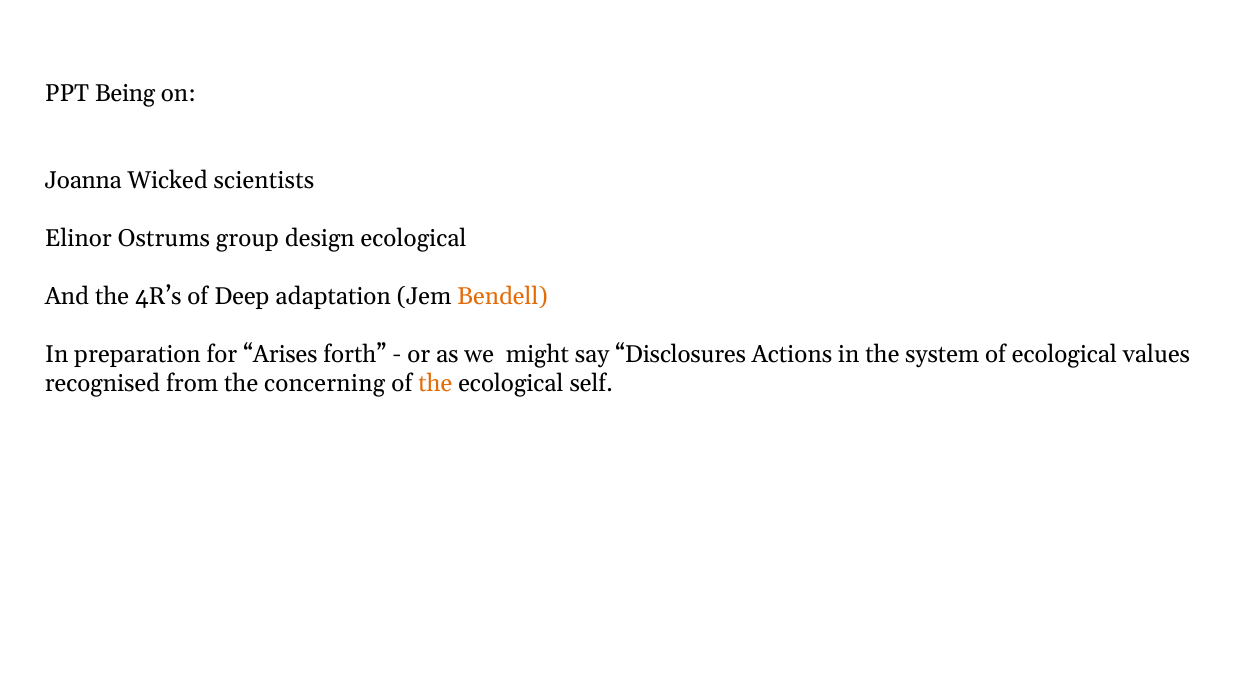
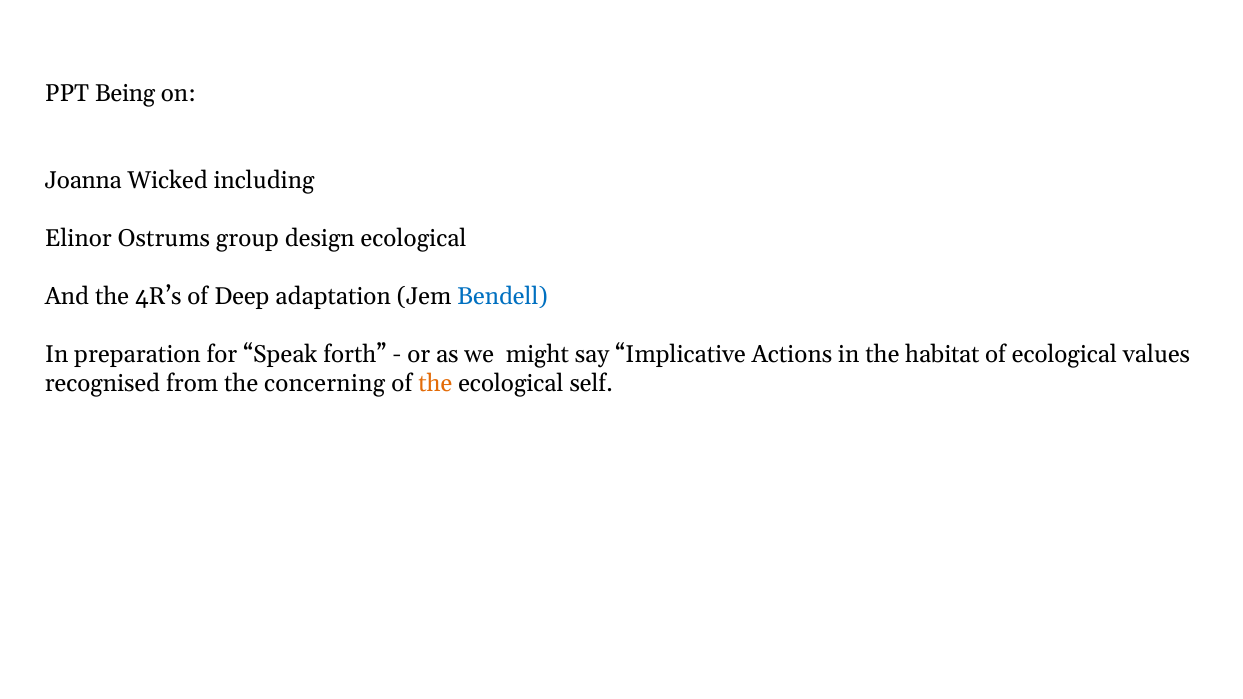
scientists: scientists -> including (264, 181)
Bendell colour: orange -> blue (502, 297)
Arises: Arises -> Speak (280, 355)
Disclosures: Disclosures -> Implicative (681, 355)
system: system -> habitat (942, 355)
